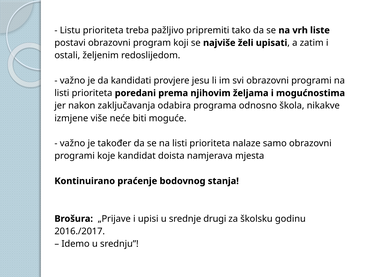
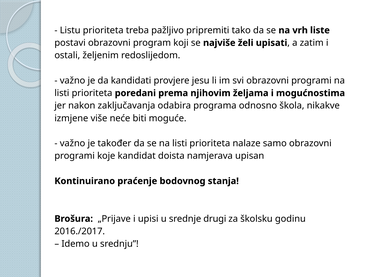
mjesta: mjesta -> upisan (250, 156)
